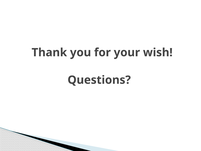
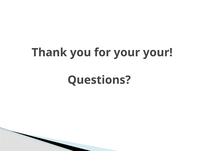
your wish: wish -> your (158, 52)
